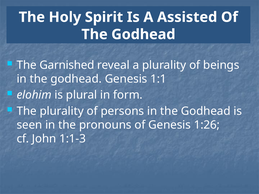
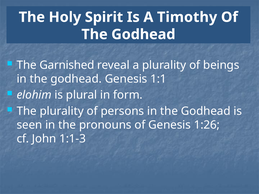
Assisted: Assisted -> Timothy (187, 17)
